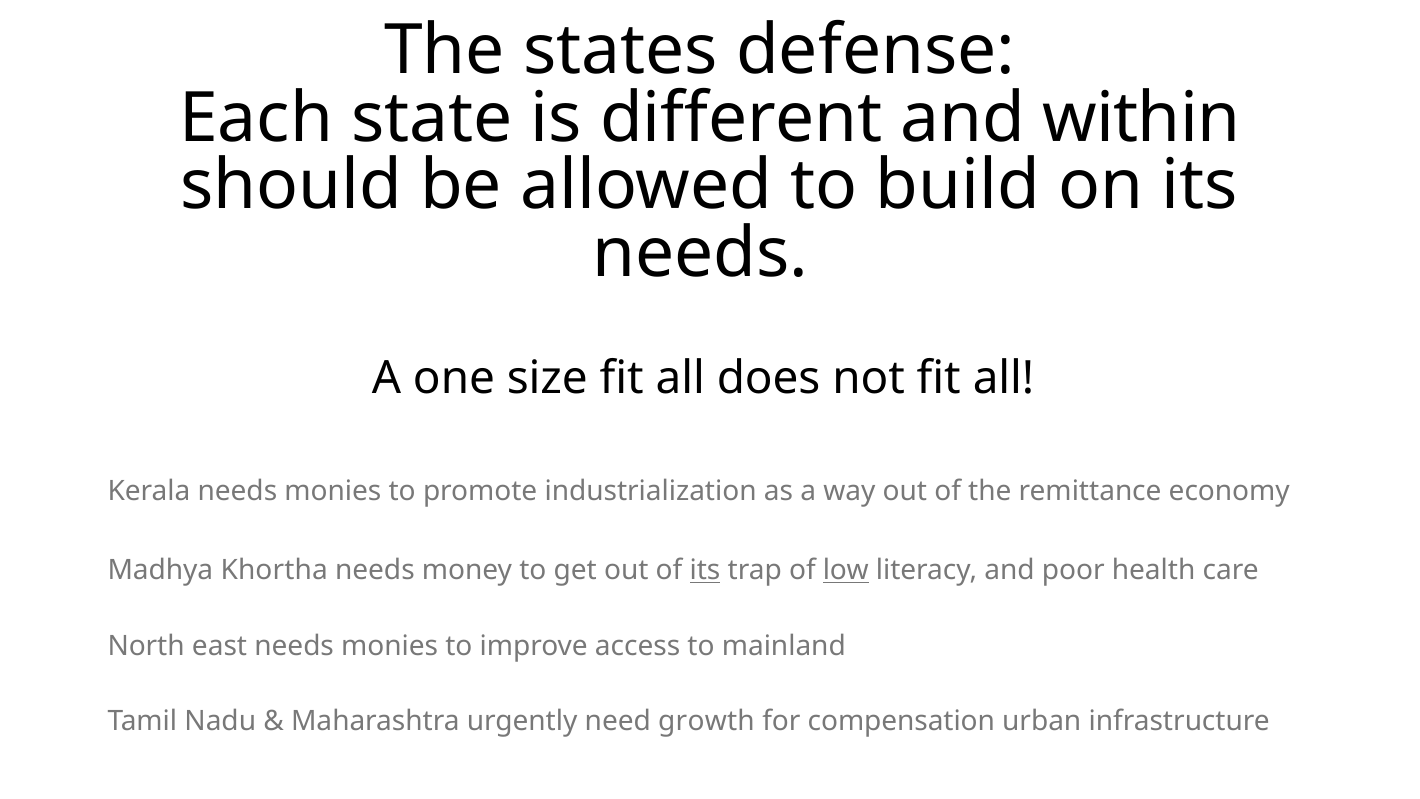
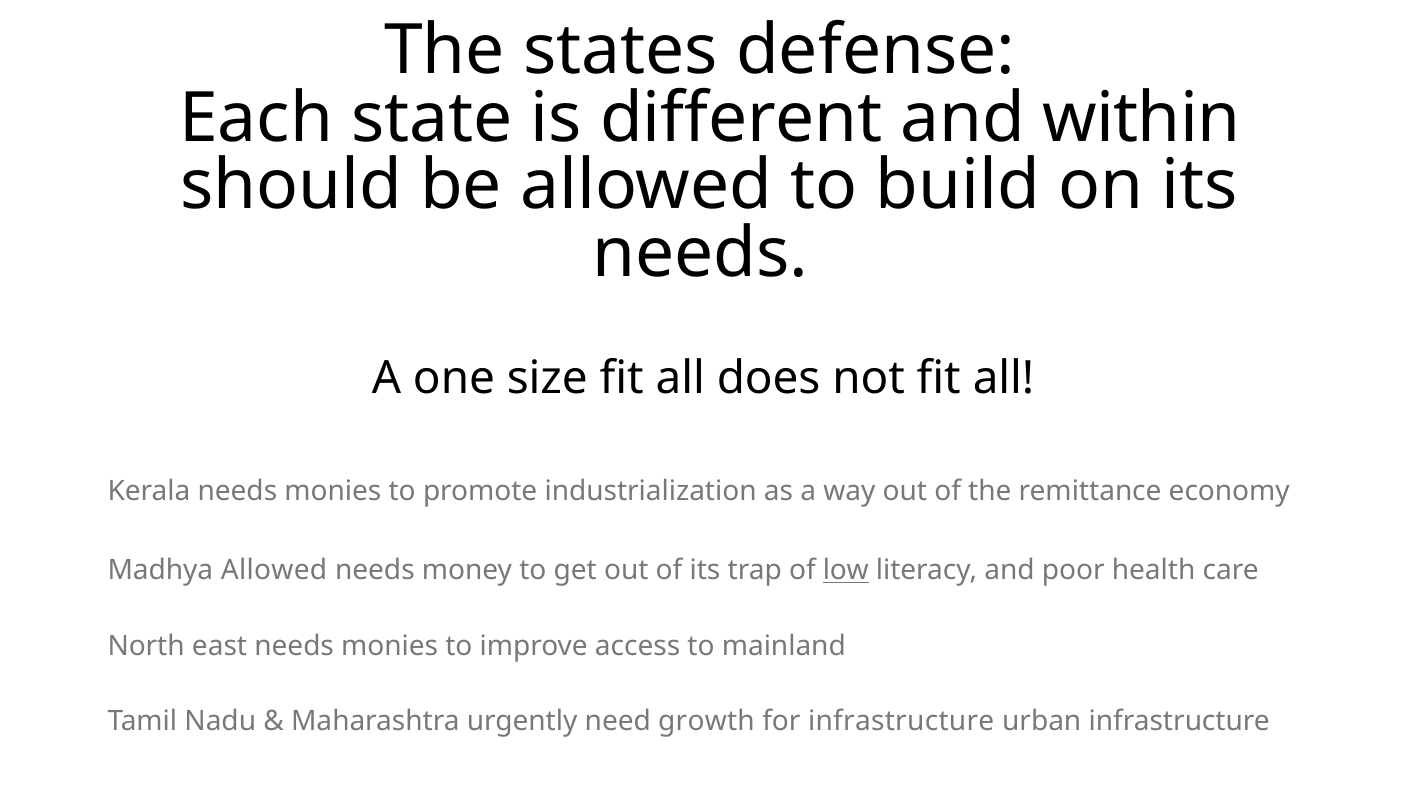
Madhya Khortha: Khortha -> Allowed (274, 570)
its underline: present -> none (705, 570)
for compensation: compensation -> infrastructure (901, 721)
